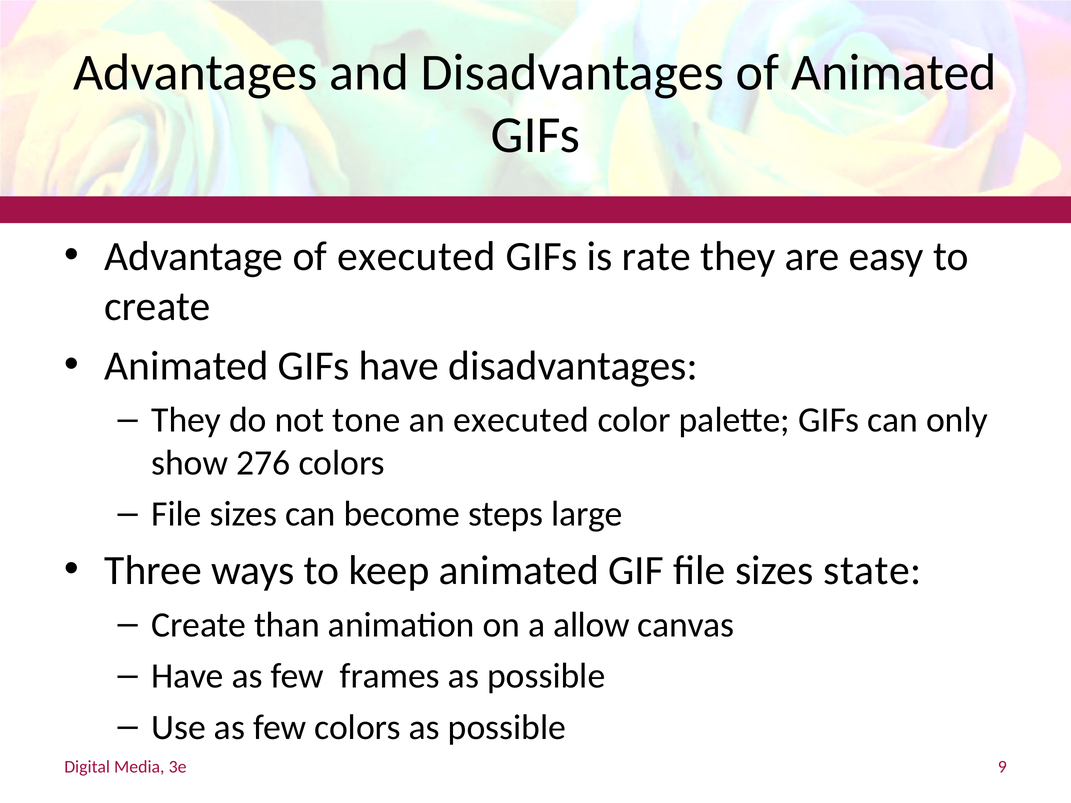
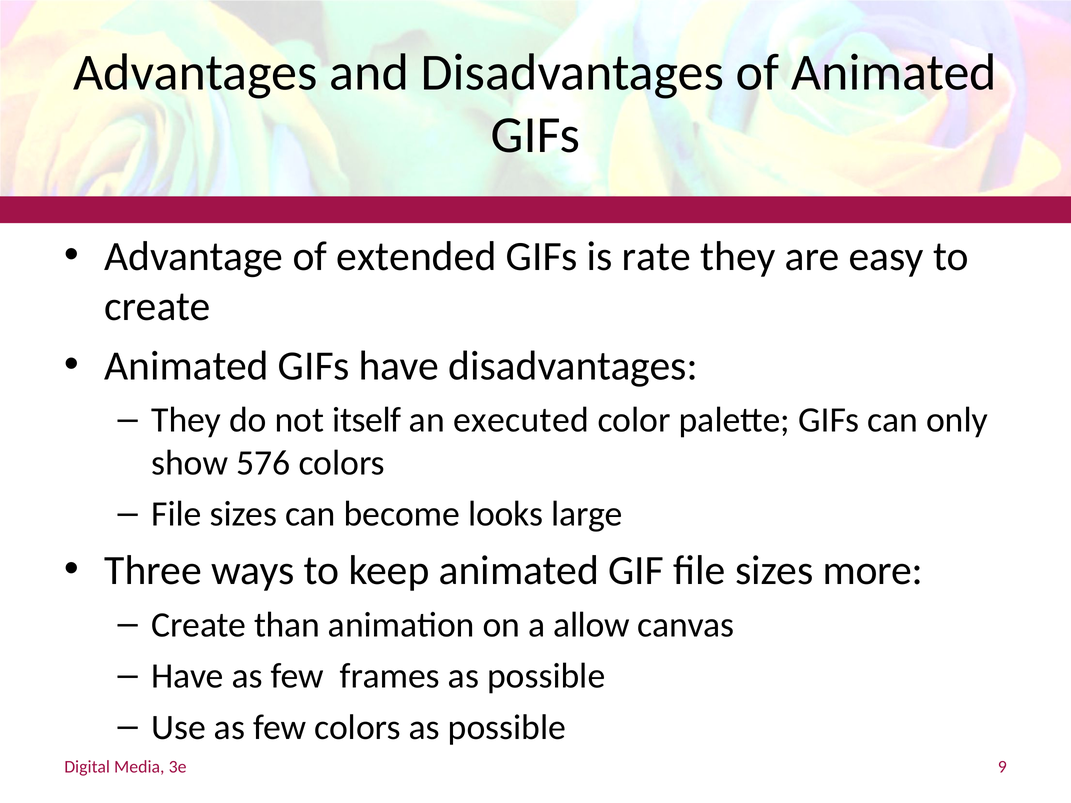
of executed: executed -> extended (416, 256)
tone: tone -> itself (367, 420)
276: 276 -> 576 (263, 463)
steps: steps -> looks (506, 514)
state: state -> more (873, 571)
